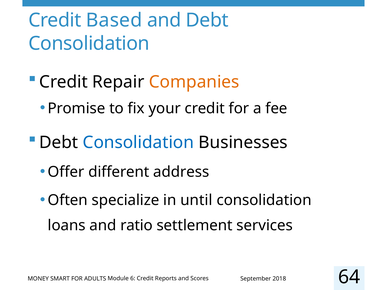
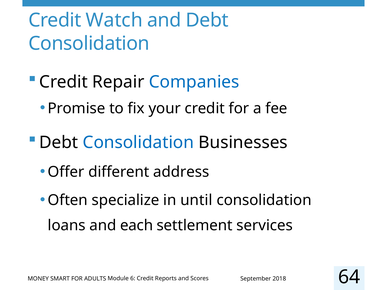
Based: Based -> Watch (114, 20)
Companies colour: orange -> blue (194, 82)
ratio: ratio -> each (137, 226)
